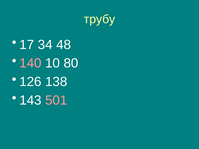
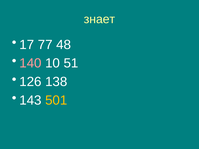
трубу: трубу -> знает (99, 19)
34: 34 -> 77 (45, 45)
80: 80 -> 51 (71, 63)
501 colour: pink -> yellow (56, 100)
